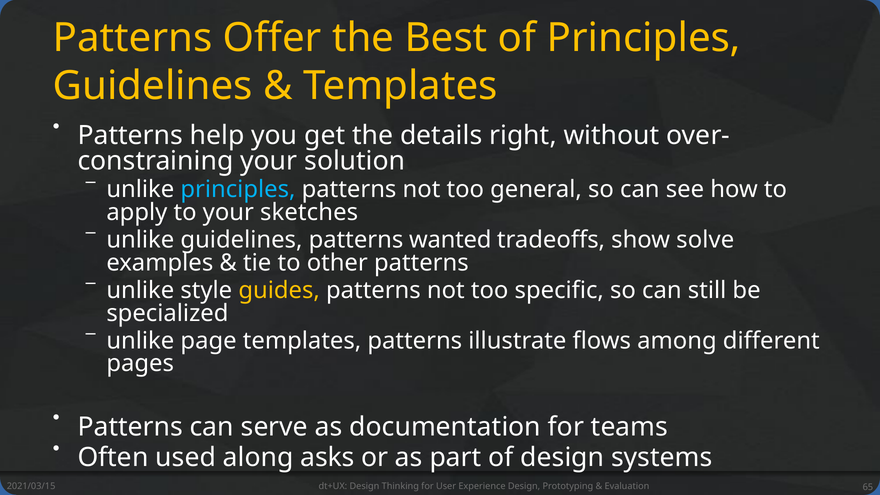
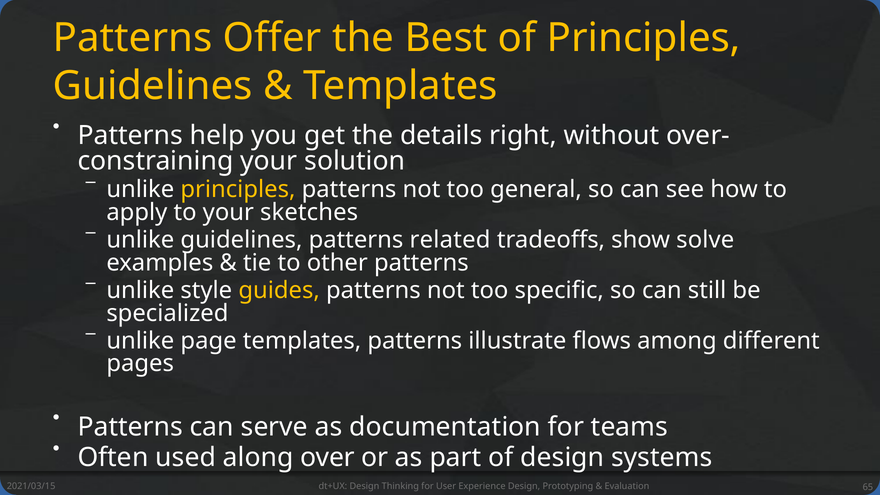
principles colour: light blue -> yellow (238, 190)
wanted: wanted -> related (450, 240)
asks: asks -> over (327, 458)
